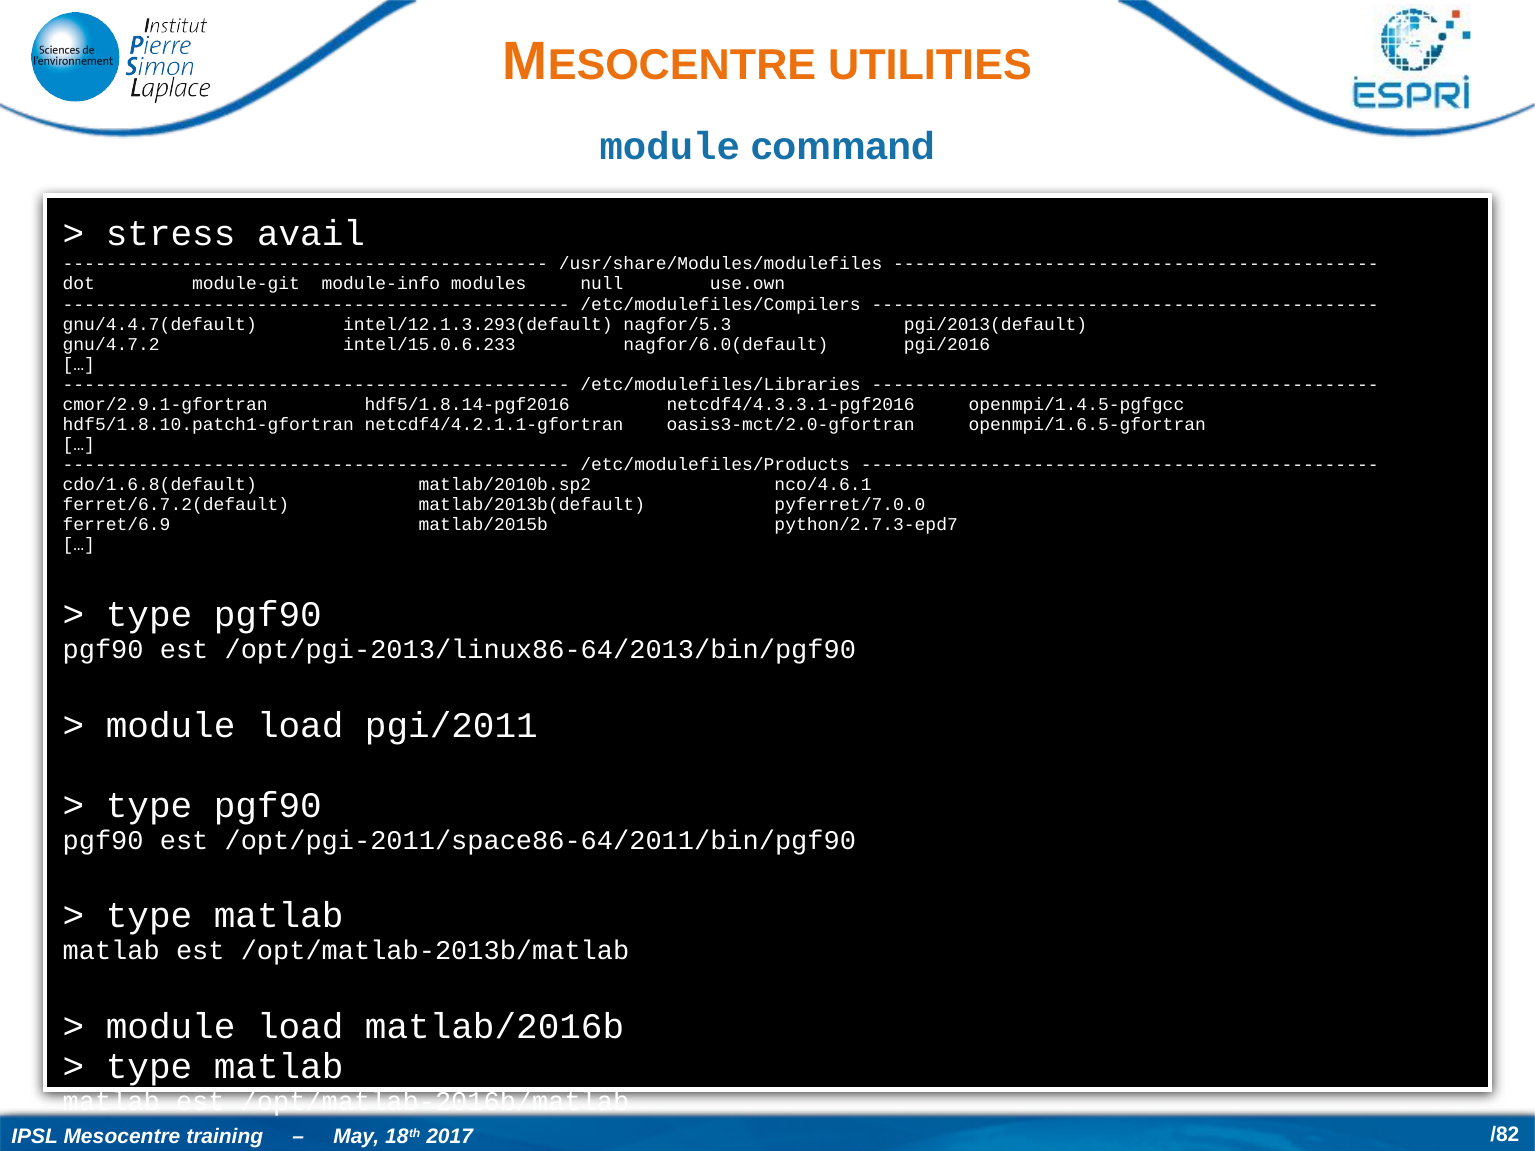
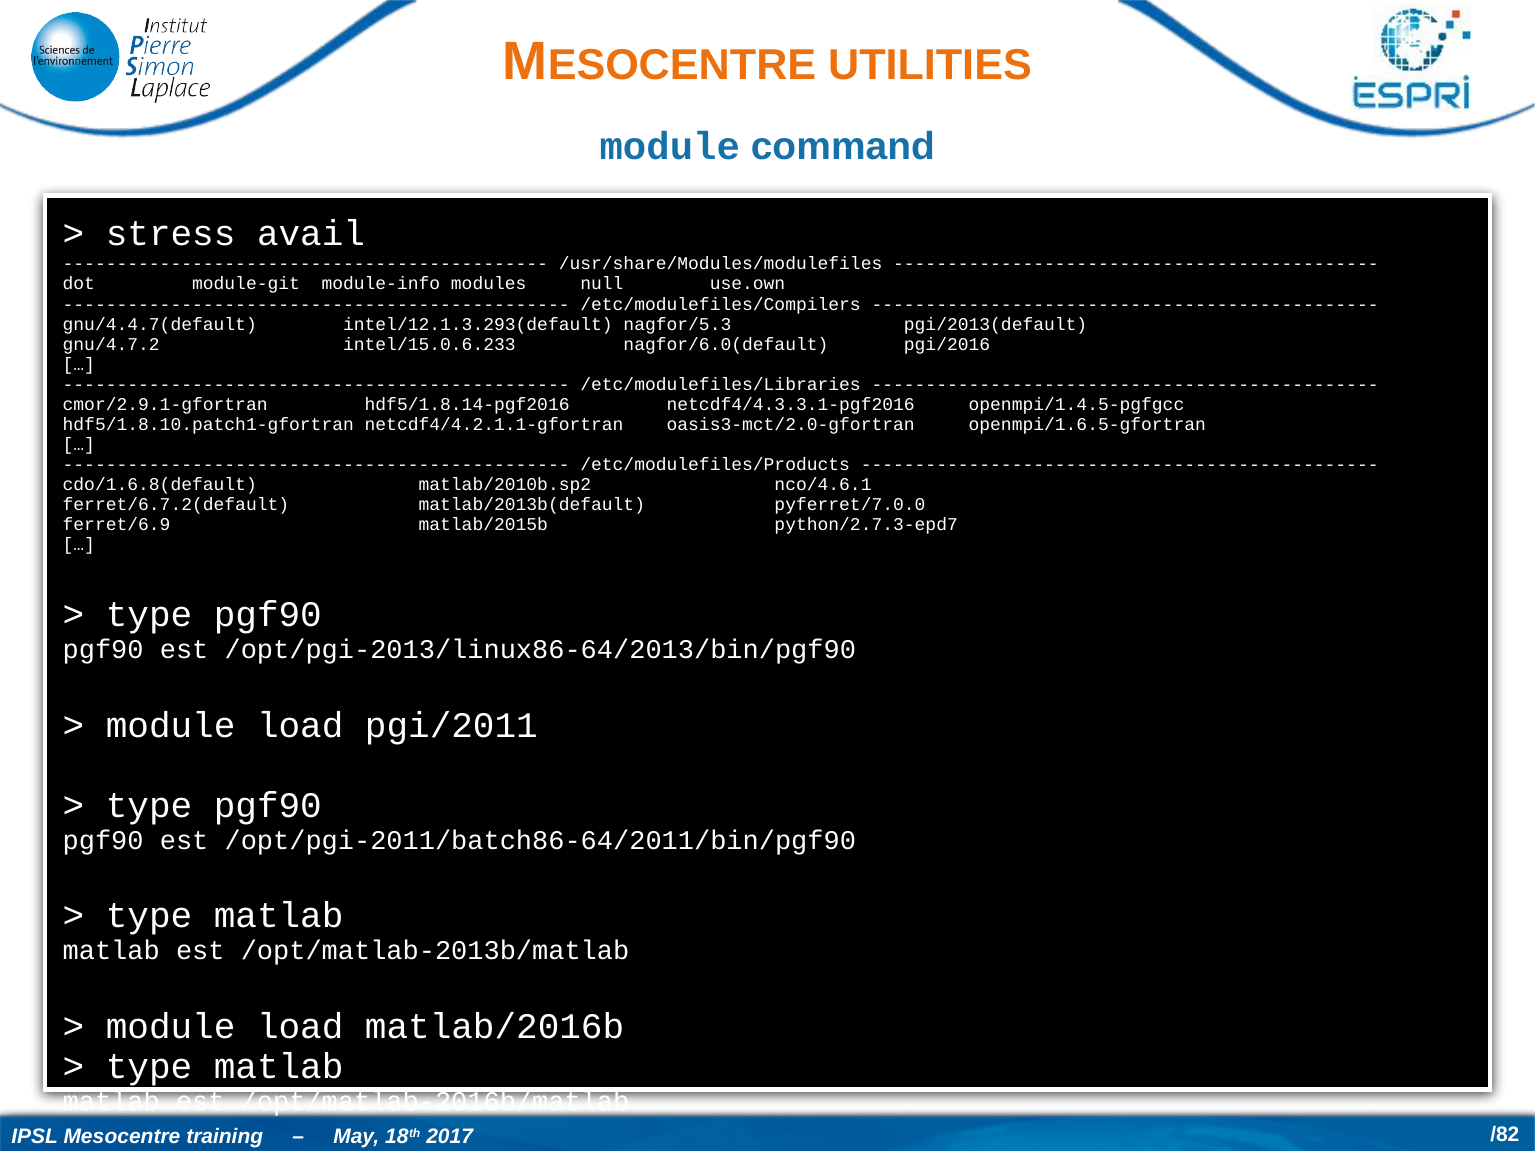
/opt/pgi-2011/space86-64/2011/bin/pgf90: /opt/pgi-2011/space86-64/2011/bin/pgf90 -> /opt/pgi-2011/batch86-64/2011/bin/pgf90 (540, 841)
